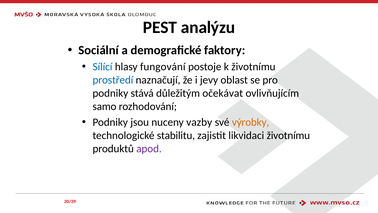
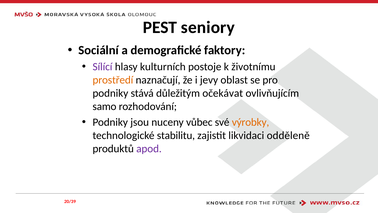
analýzu: analýzu -> seniory (208, 27)
Sílící colour: blue -> purple (102, 67)
fungování: fungování -> kulturních (163, 67)
prostředí colour: blue -> orange (113, 80)
vazby: vazby -> vůbec (199, 122)
likvidaci životnímu: životnímu -> odděleně (288, 135)
